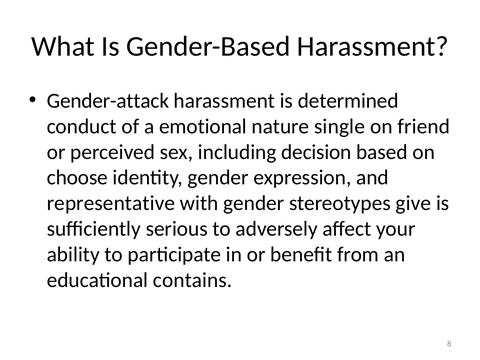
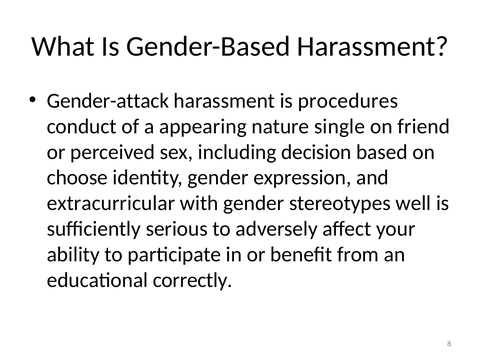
determined: determined -> procedures (348, 101)
emotional: emotional -> appearing (203, 126)
representative: representative -> extracurricular (111, 203)
give: give -> well (413, 203)
contains: contains -> correctly (193, 280)
